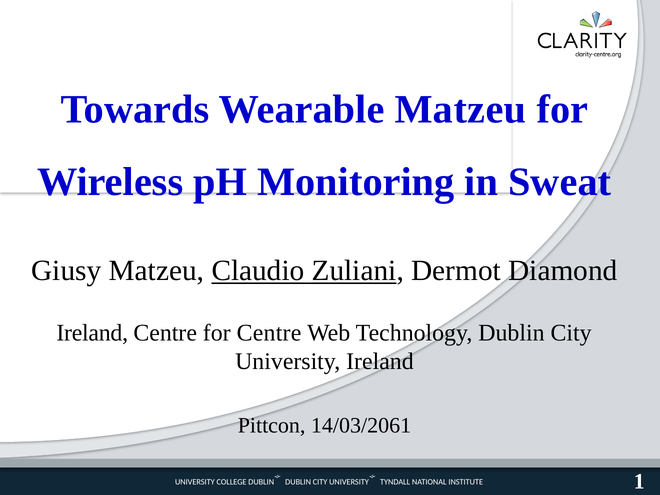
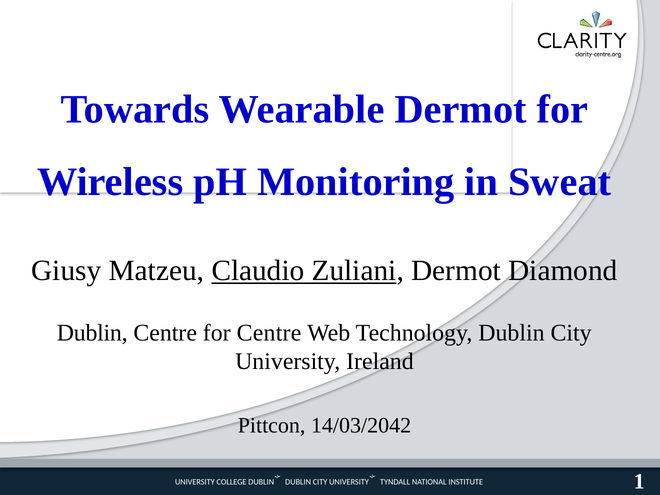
Wearable Matzeu: Matzeu -> Dermot (461, 109)
Ireland: Ireland -> Dublin (92, 333)
14/03/2061: 14/03/2061 -> 14/03/2042 (361, 426)
